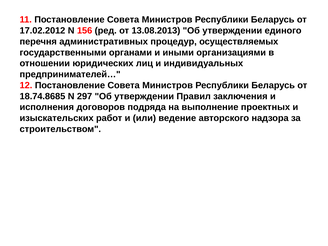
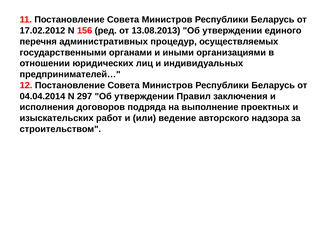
18.74.8685: 18.74.8685 -> 04.04.2014 (42, 96)
